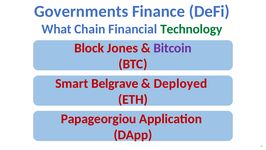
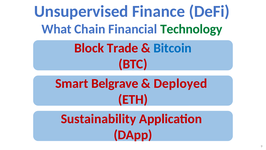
Governments: Governments -> Unsupervised (81, 11)
Jones: Jones -> Trade (123, 48)
Bitcoin colour: purple -> blue (173, 48)
Papageorgiou: Papageorgiou -> Sustainability (98, 119)
